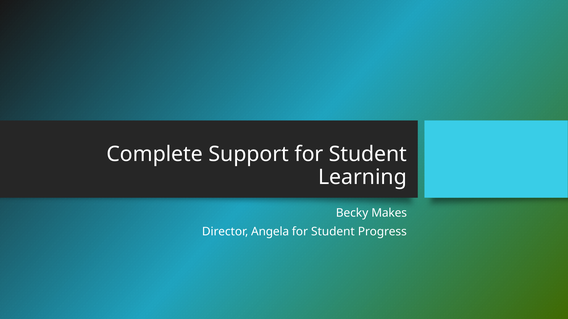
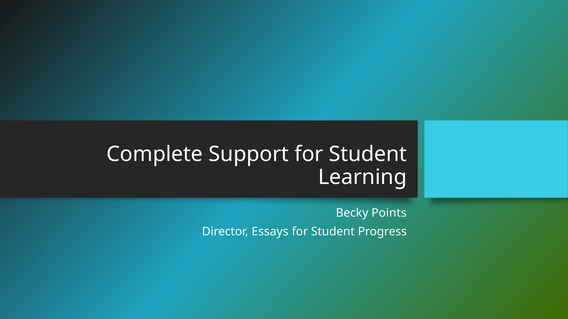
Makes: Makes -> Points (389, 213)
Angela: Angela -> Essays (270, 232)
